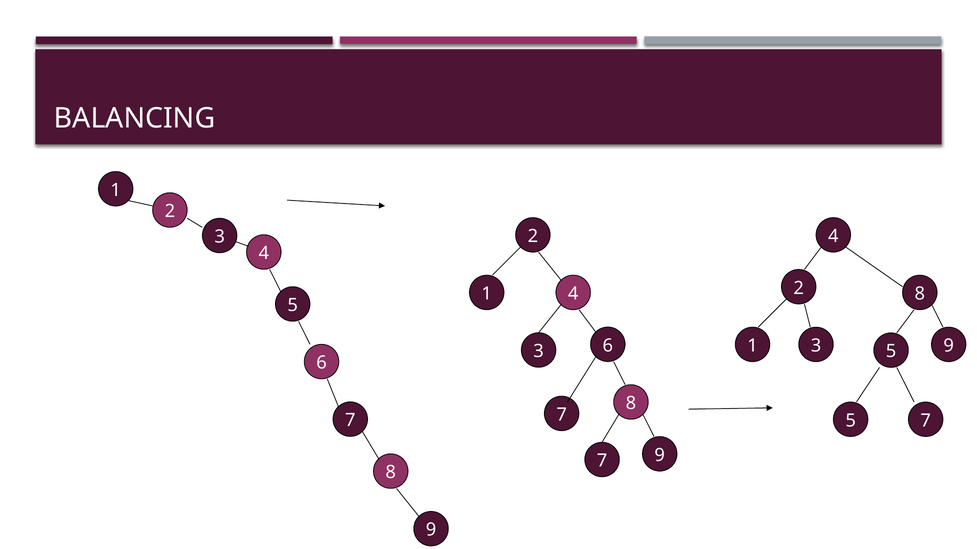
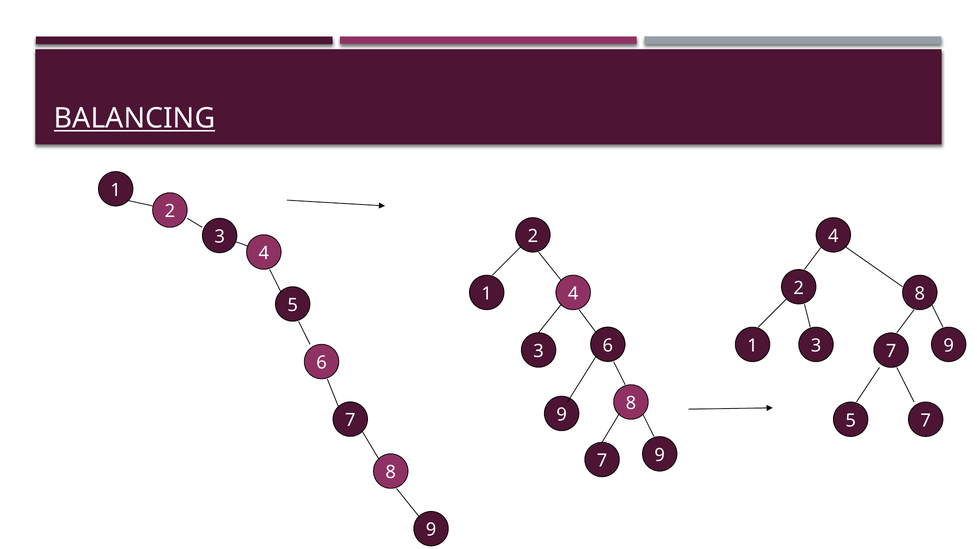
BALANCING underline: none -> present (135, 119)
1 5: 5 -> 7 (891, 352)
7: 7 -> 9 (562, 415)
